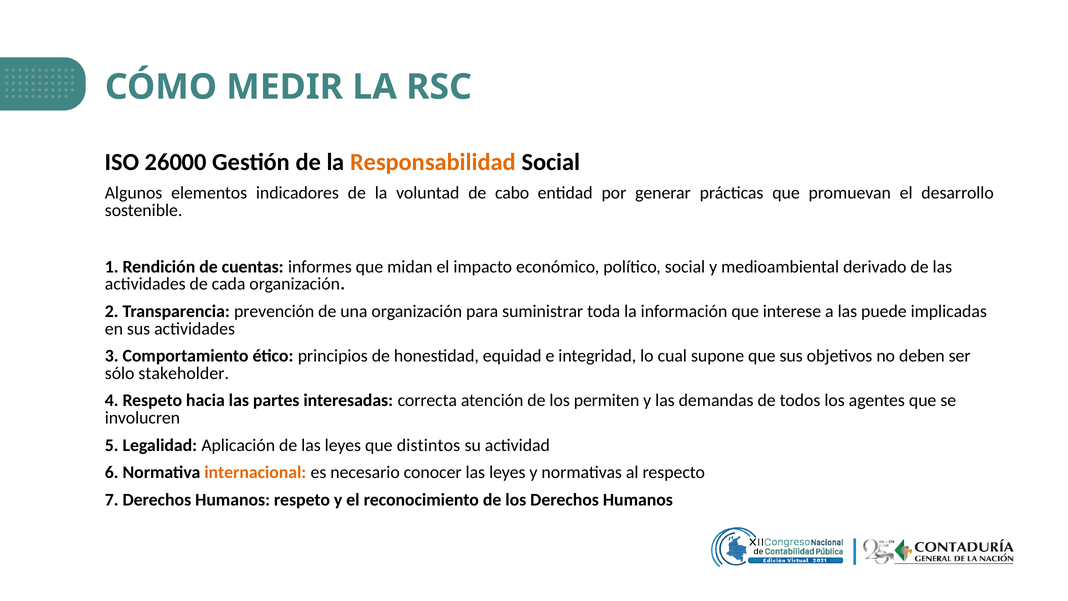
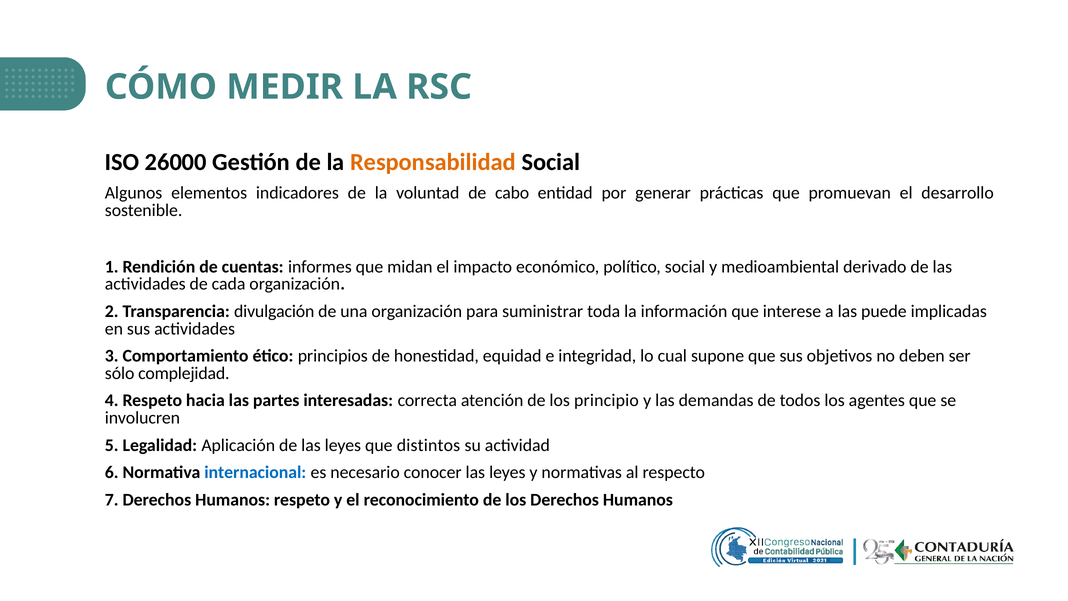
prevención: prevención -> divulgación (274, 311)
stakeholder: stakeholder -> complejidad (184, 373)
permiten: permiten -> principio (606, 400)
internacional colour: orange -> blue (255, 472)
